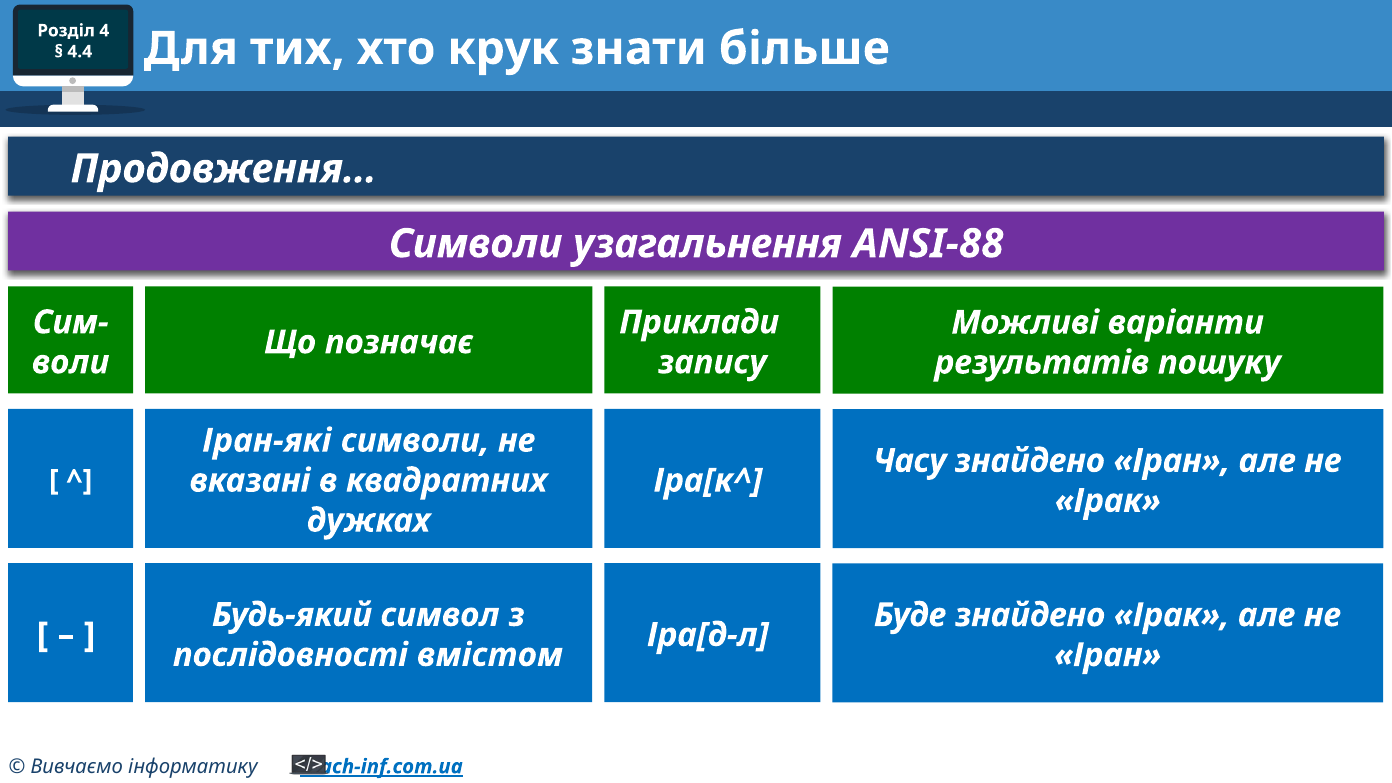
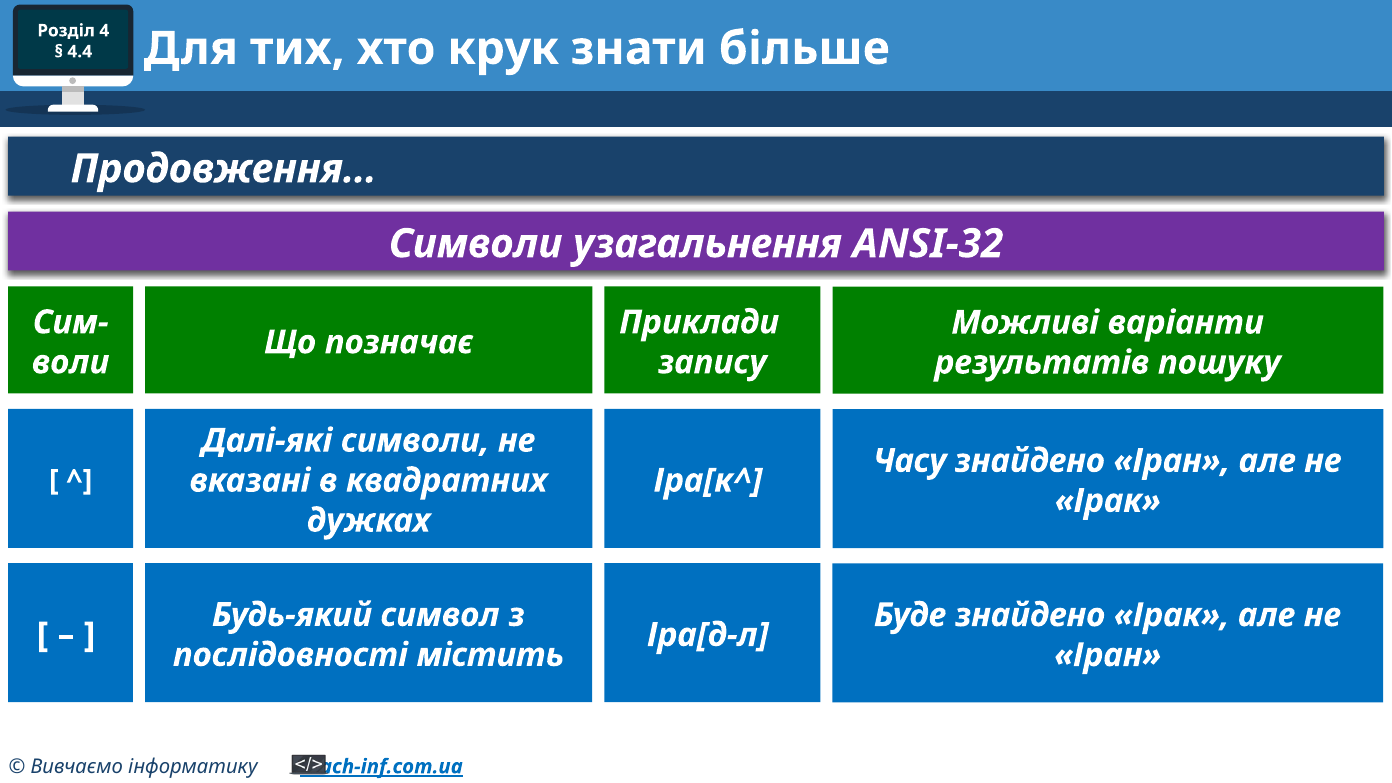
ANSI-88: ANSI-88 -> ANSI-32 (928, 244)
Іран-які: Іран-які -> Далі-які (267, 441)
вмістом: вмістом -> містить (490, 655)
